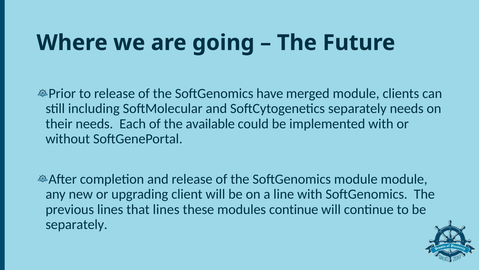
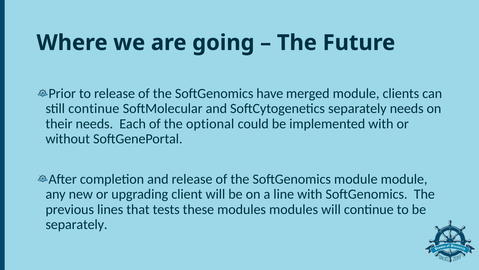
still including: including -> continue (94, 108)
available: available -> optional (210, 124)
that lines: lines -> tests (166, 209)
modules continue: continue -> modules (294, 209)
